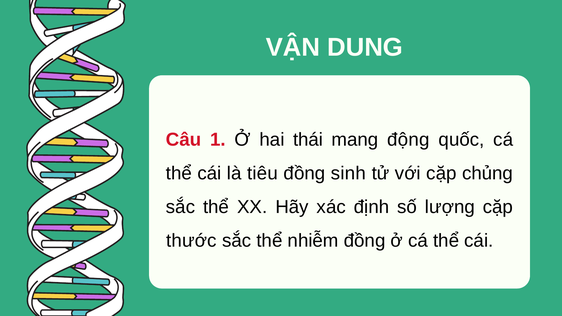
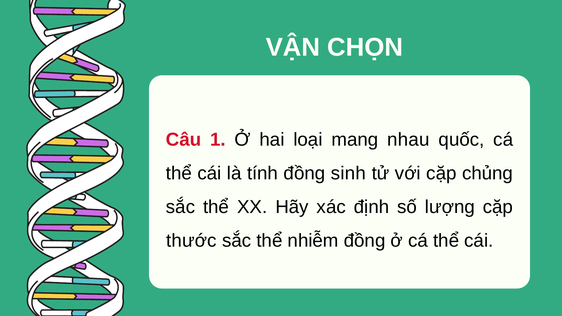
DUNG: DUNG -> CHỌN (365, 47)
thái: thái -> loại (308, 140)
động: động -> nhau (408, 140)
tiêu: tiêu -> tính (263, 173)
